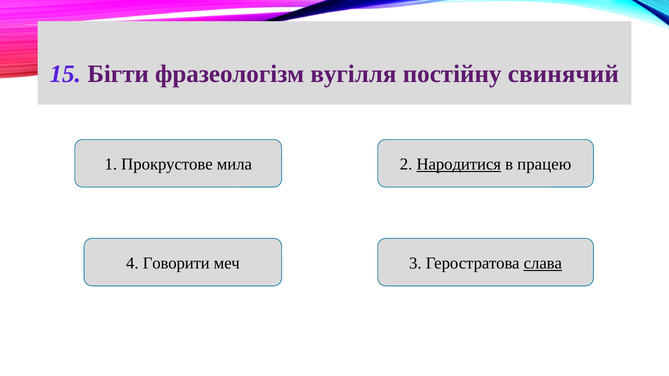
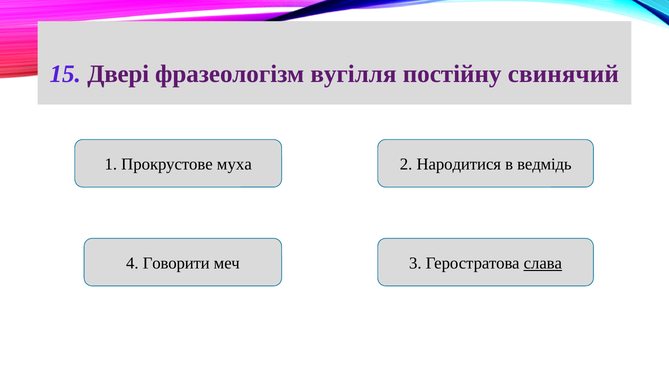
Бігти: Бігти -> Двері (118, 74)
мила: мила -> муха (234, 165)
Народитися underline: present -> none (459, 165)
працею: працею -> ведмідь (544, 165)
